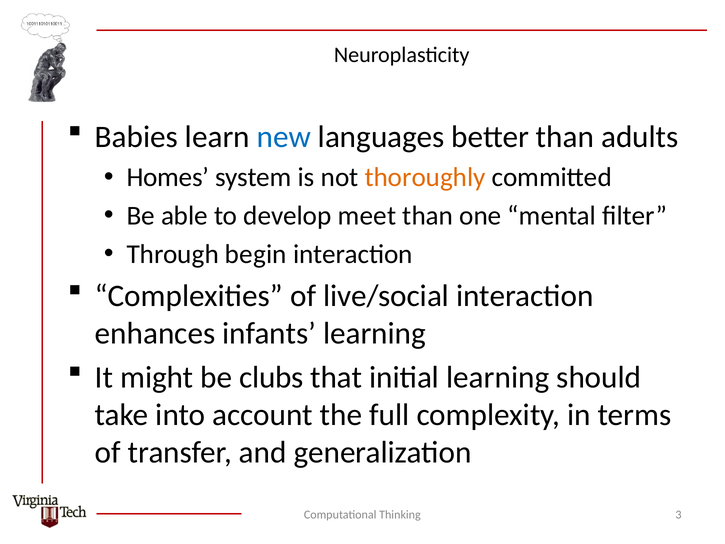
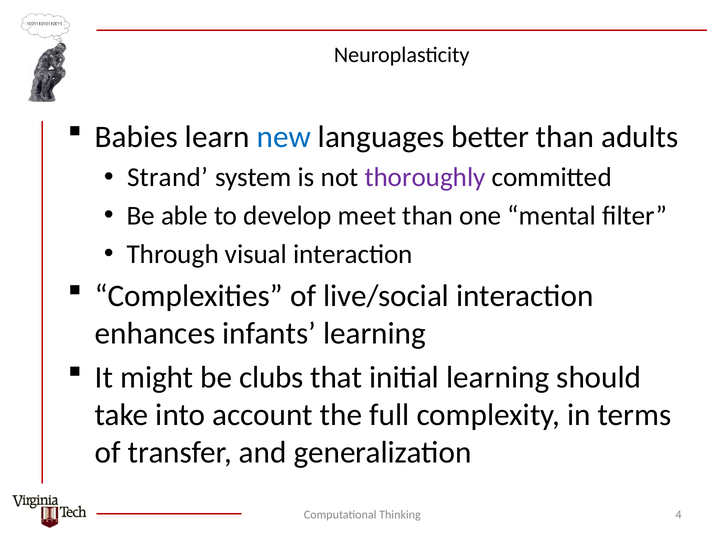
Homes: Homes -> Strand (168, 177)
thoroughly colour: orange -> purple (425, 177)
begin: begin -> visual (256, 254)
3: 3 -> 4 (679, 514)
